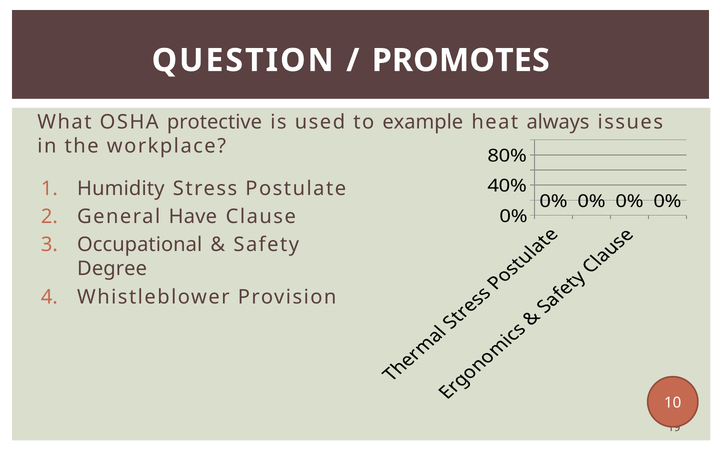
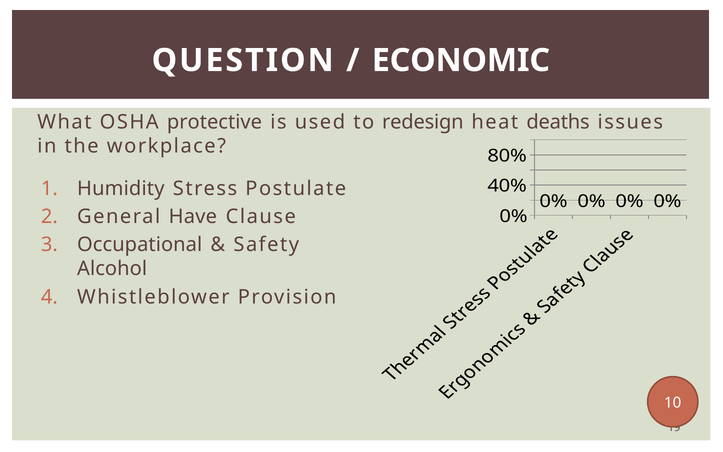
PROMOTES: PROMOTES -> ECONOMIC (461, 60)
example: example -> redesign (423, 122)
always: always -> deaths (558, 122)
Degree: Degree -> Alcohol (112, 269)
